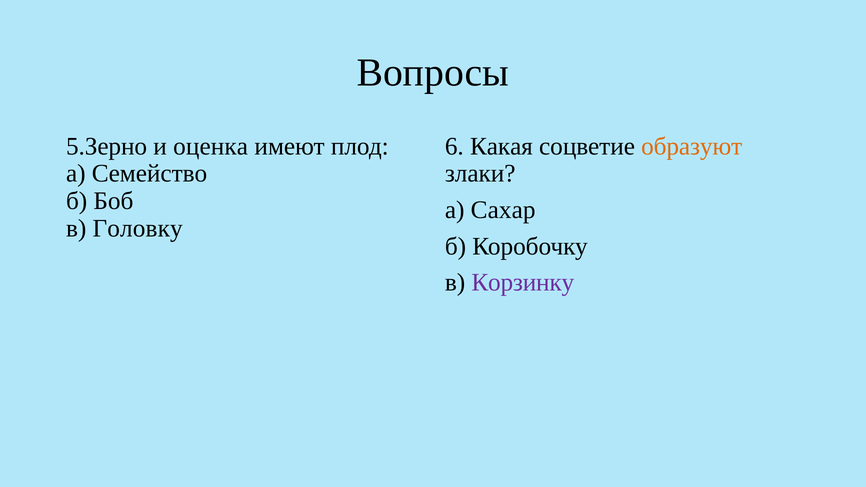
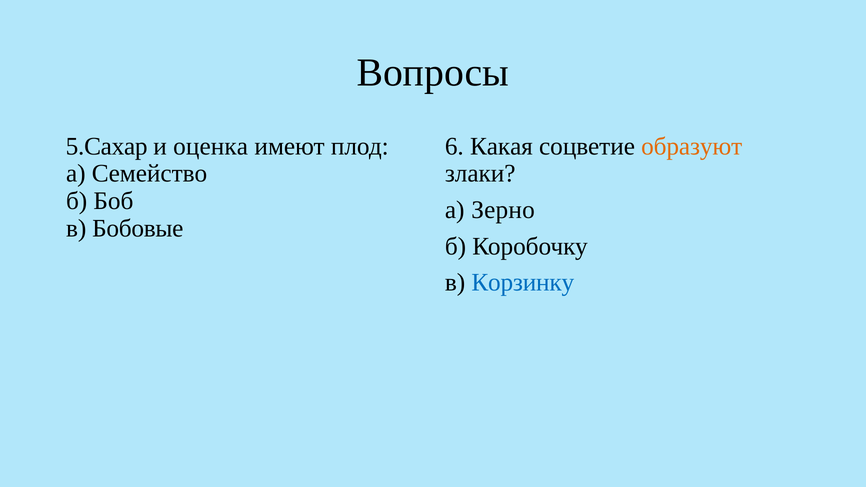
5.Зерно: 5.Зерно -> 5.Сахар (107, 146)
Сахар: Сахар -> Зерно (503, 210)
Головку: Головку -> Бобовые (138, 228)
Корзинку colour: purple -> blue (523, 283)
